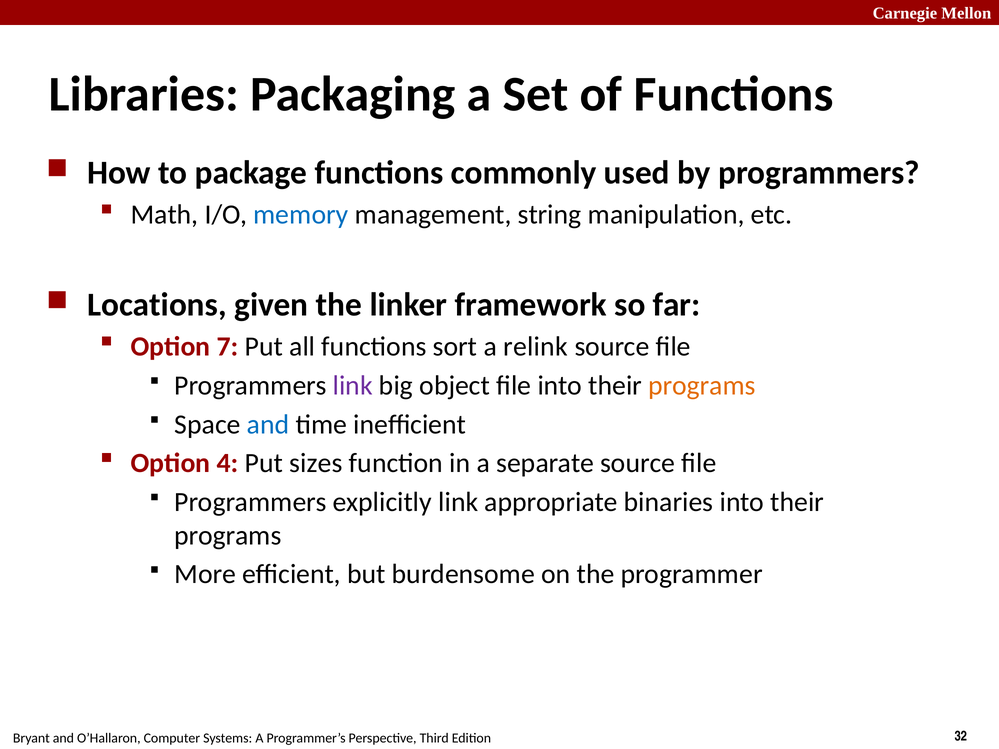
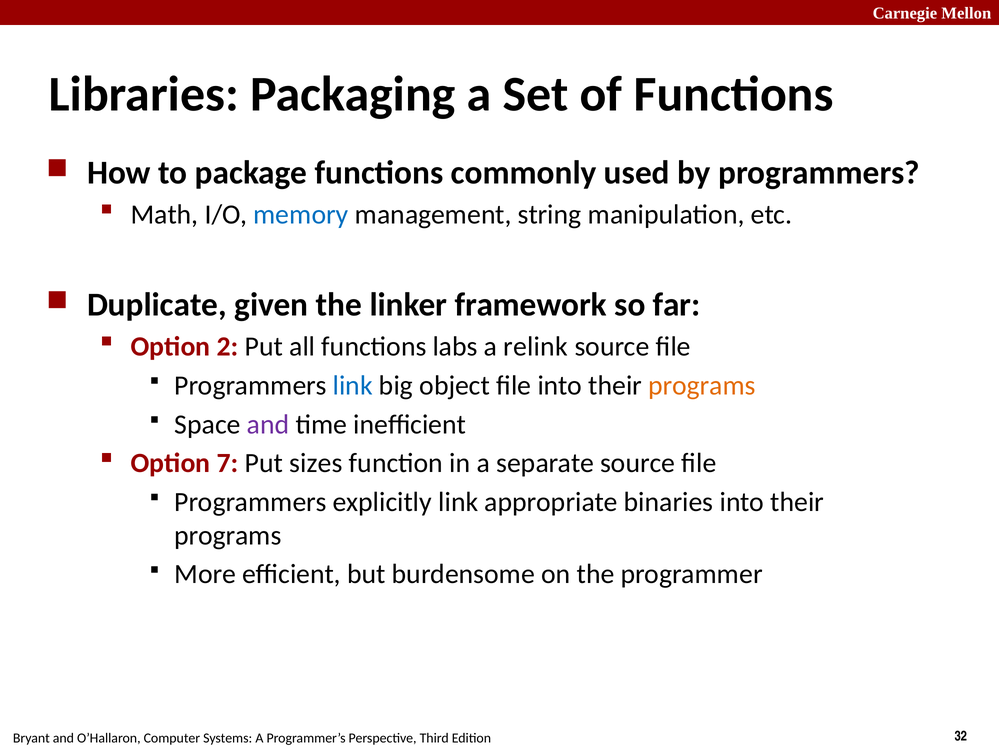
Locations: Locations -> Duplicate (157, 305)
7: 7 -> 2 (227, 347)
sort: sort -> labs (455, 347)
link colour: purple -> blue (353, 386)
and colour: blue -> purple (268, 425)
4: 4 -> 7 (227, 463)
